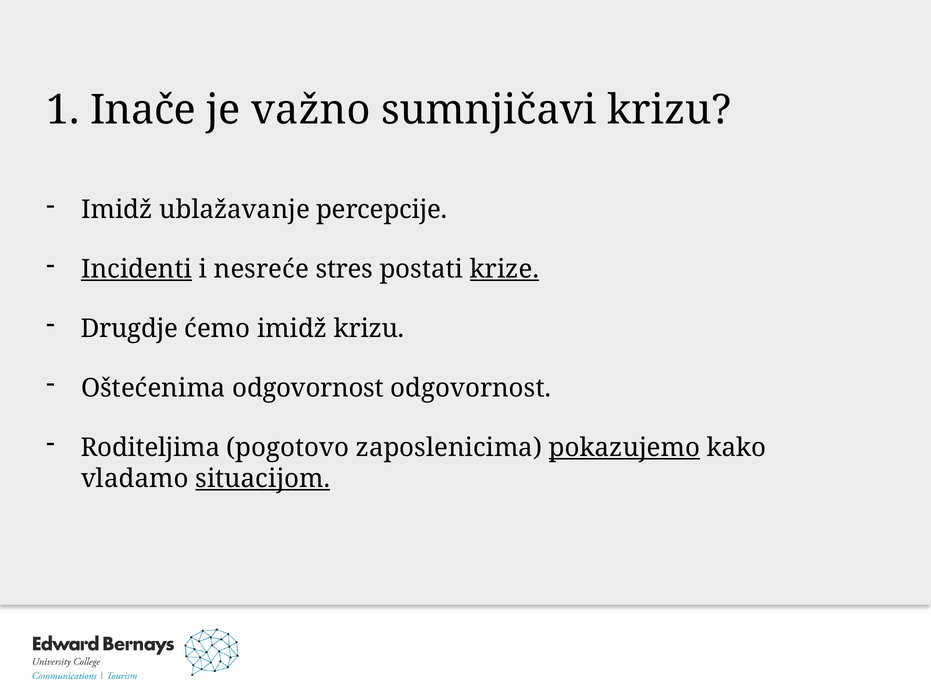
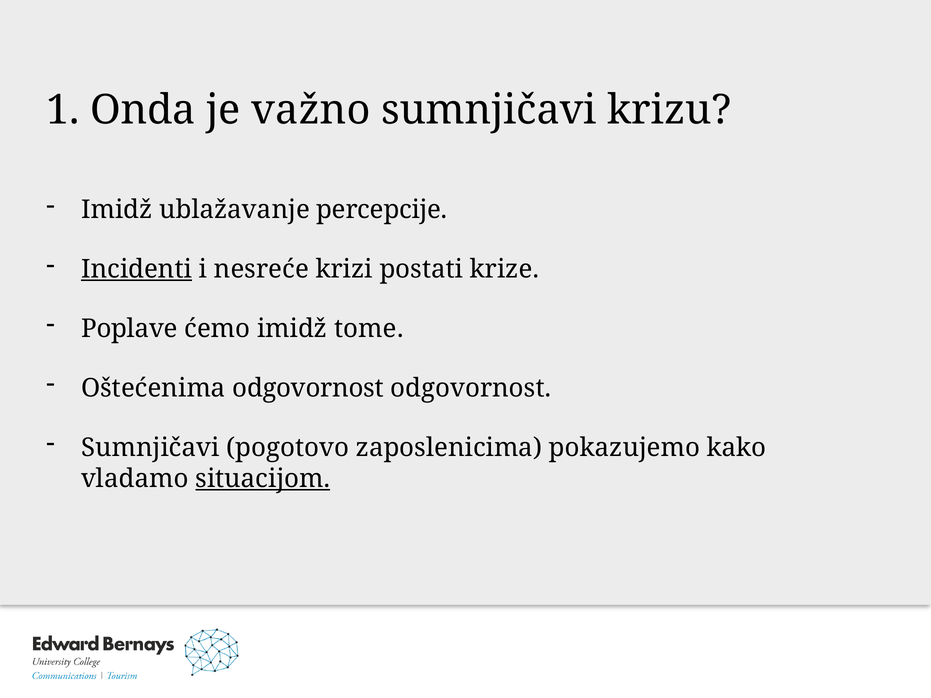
Inače: Inače -> Onda (143, 110)
stres: stres -> krizi (344, 269)
krize underline: present -> none (504, 269)
Drugdje: Drugdje -> Poplave (129, 329)
imidž krizu: krizu -> tome (369, 329)
Roditeljima: Roditeljima -> Sumnjičavi (150, 448)
pokazujemo underline: present -> none (624, 448)
